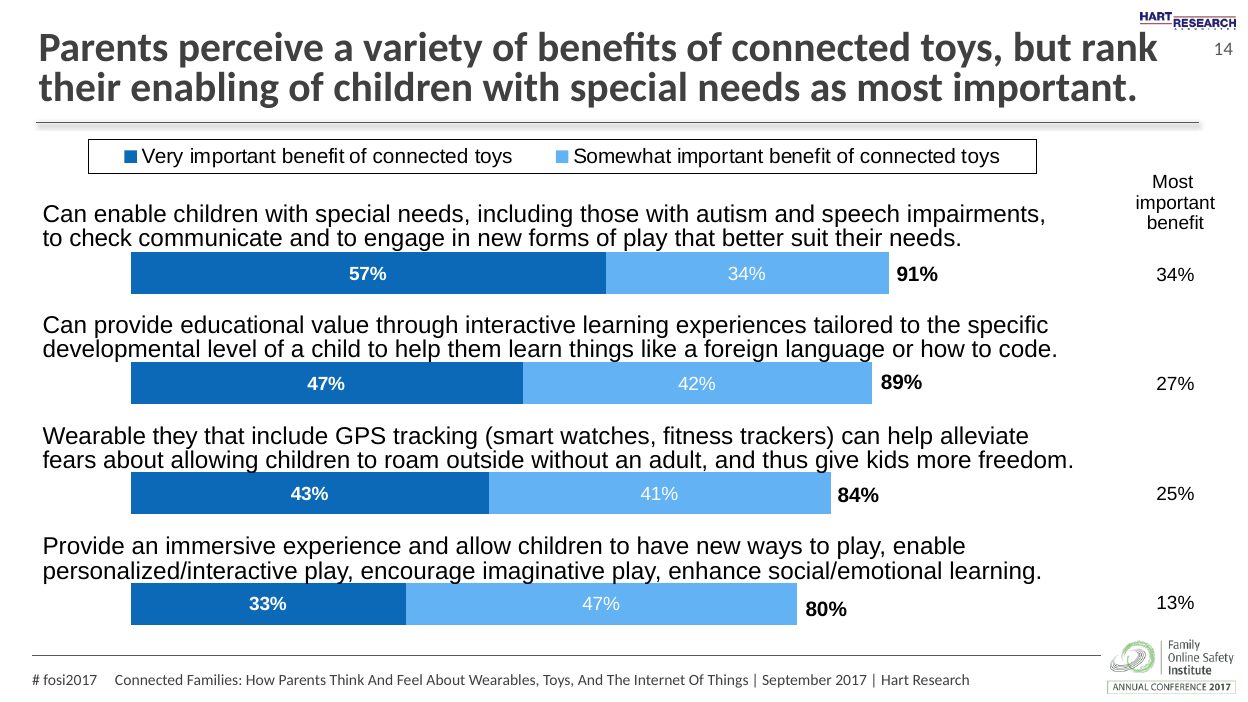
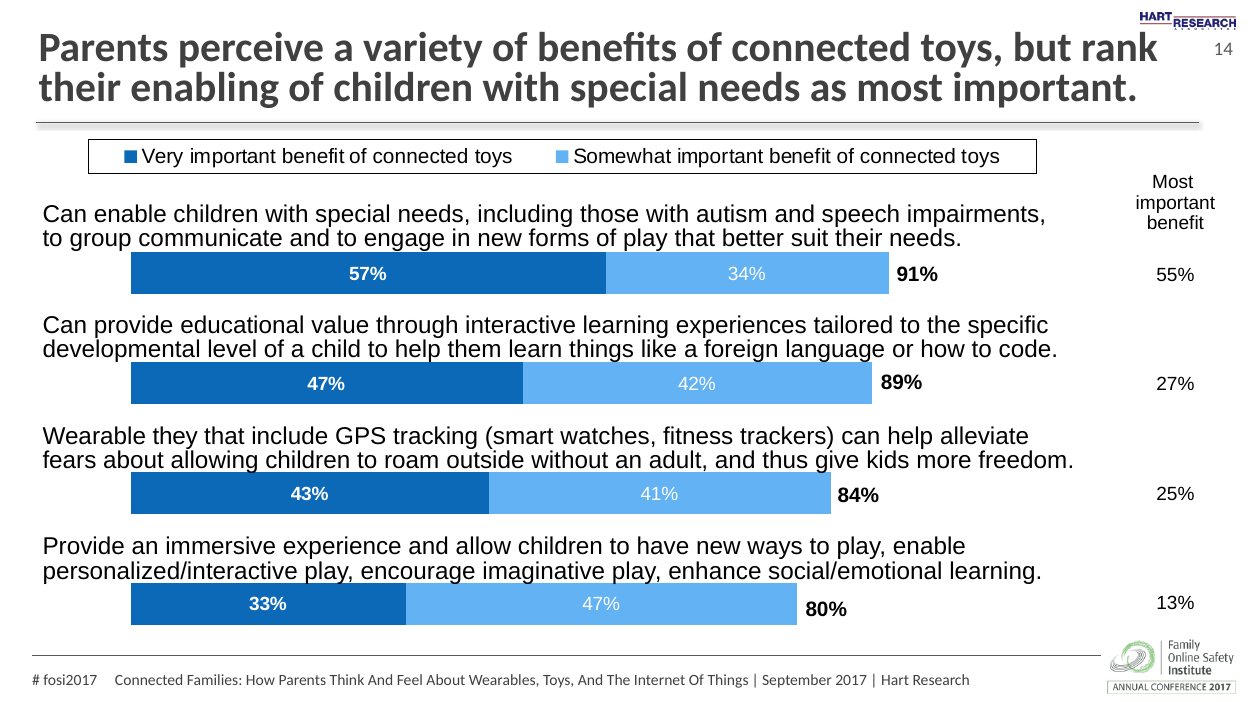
check: check -> group (101, 238)
34%: 34% -> 55% (1175, 275)
